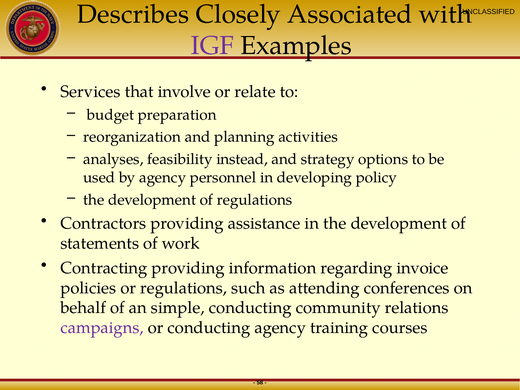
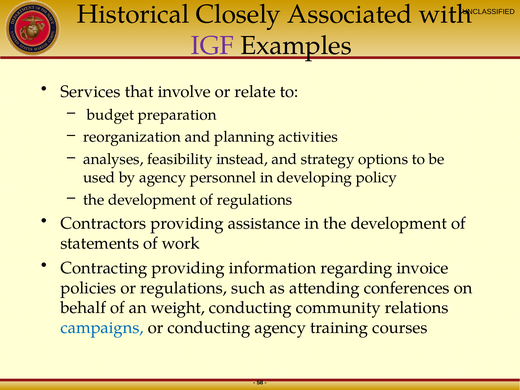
Describes: Describes -> Historical (133, 14)
simple: simple -> weight (178, 308)
campaigns colour: purple -> blue (102, 328)
